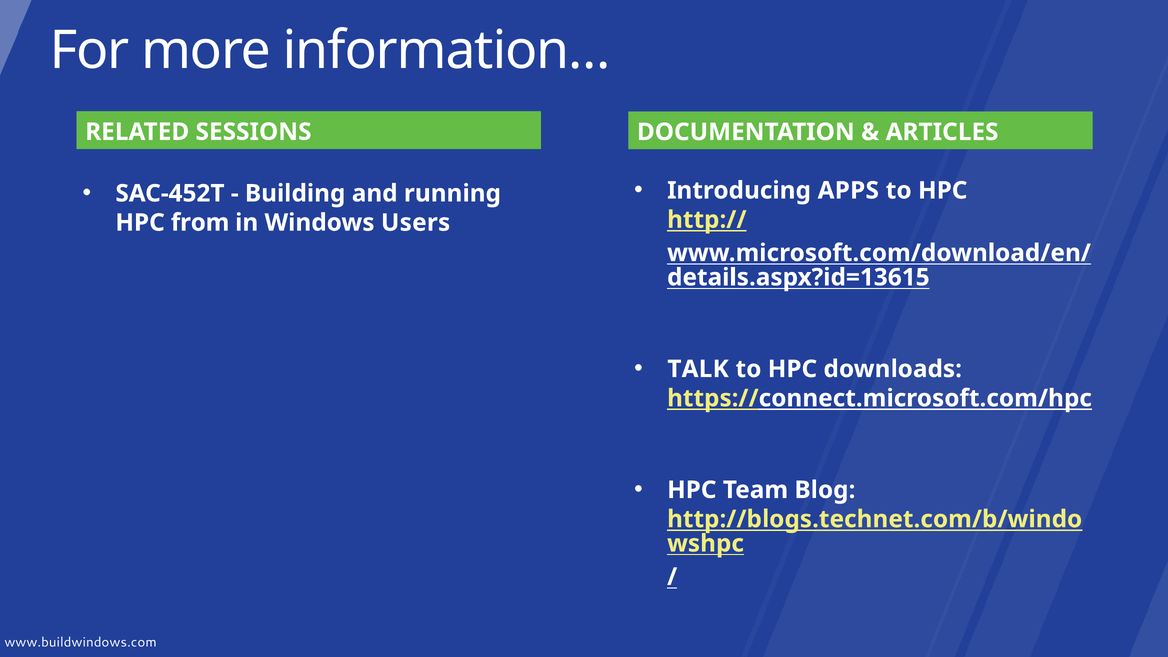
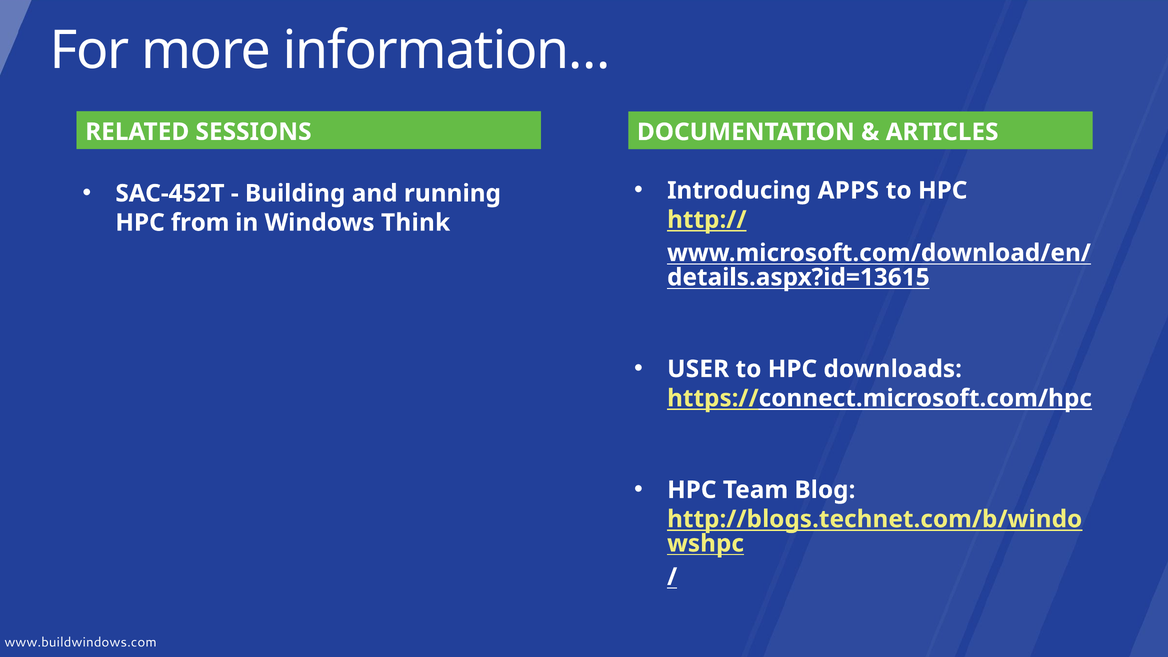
Users: Users -> Think (416, 223)
TALK: TALK -> USER (698, 369)
